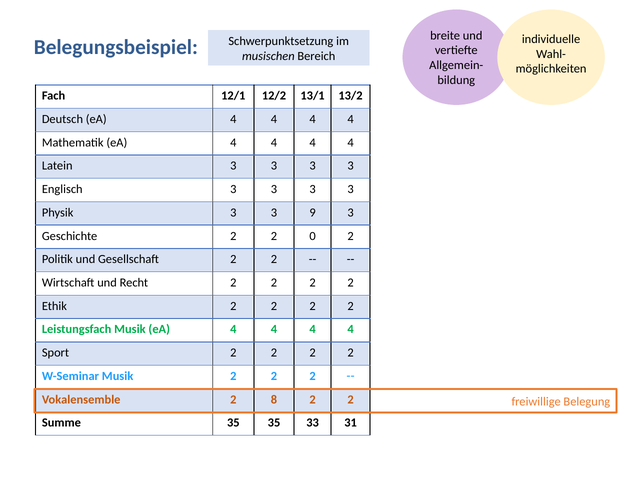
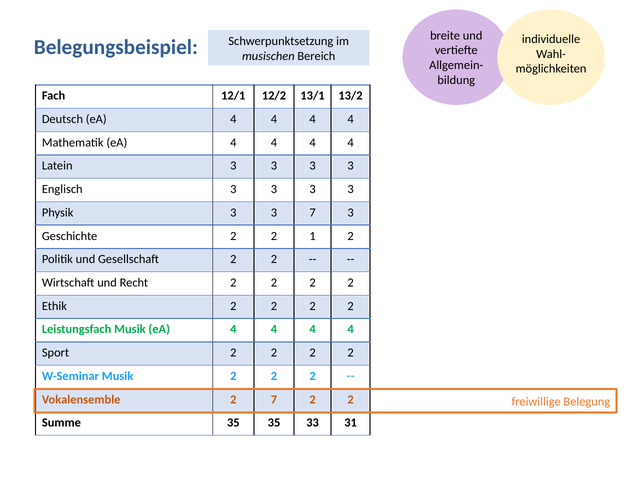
3 9: 9 -> 7 (313, 213)
0: 0 -> 1 (313, 236)
2 8: 8 -> 7 (274, 400)
